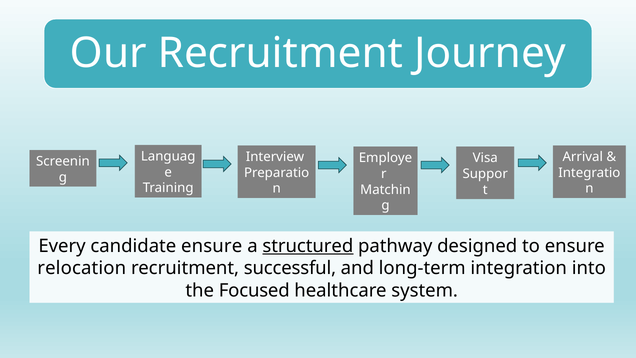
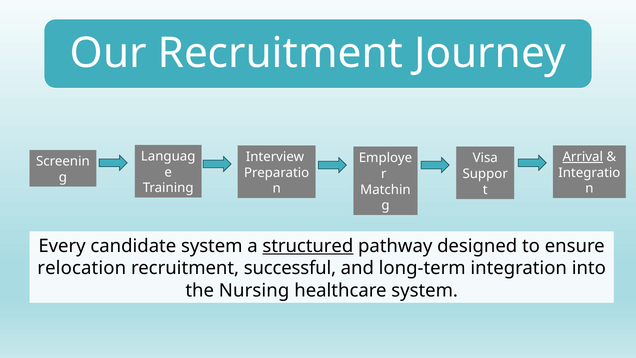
Arrival underline: none -> present (583, 157)
candidate ensure: ensure -> system (212, 246)
Focused: Focused -> Nursing (254, 290)
